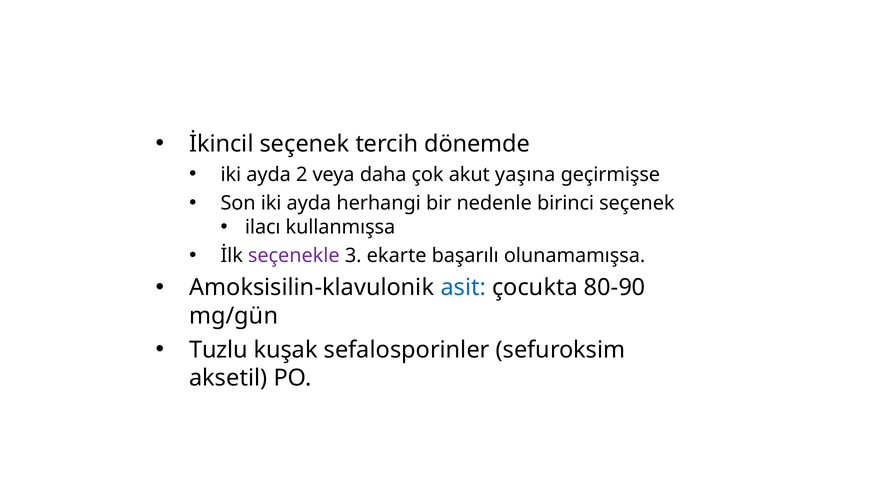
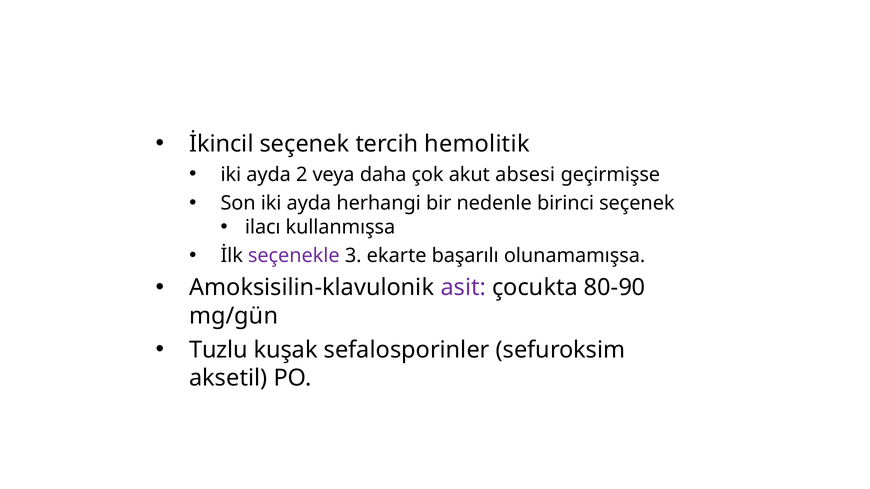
dönemde: dönemde -> hemolitik (477, 144)
yaşına: yaşına -> absesi (525, 175)
asit colour: blue -> purple (463, 288)
